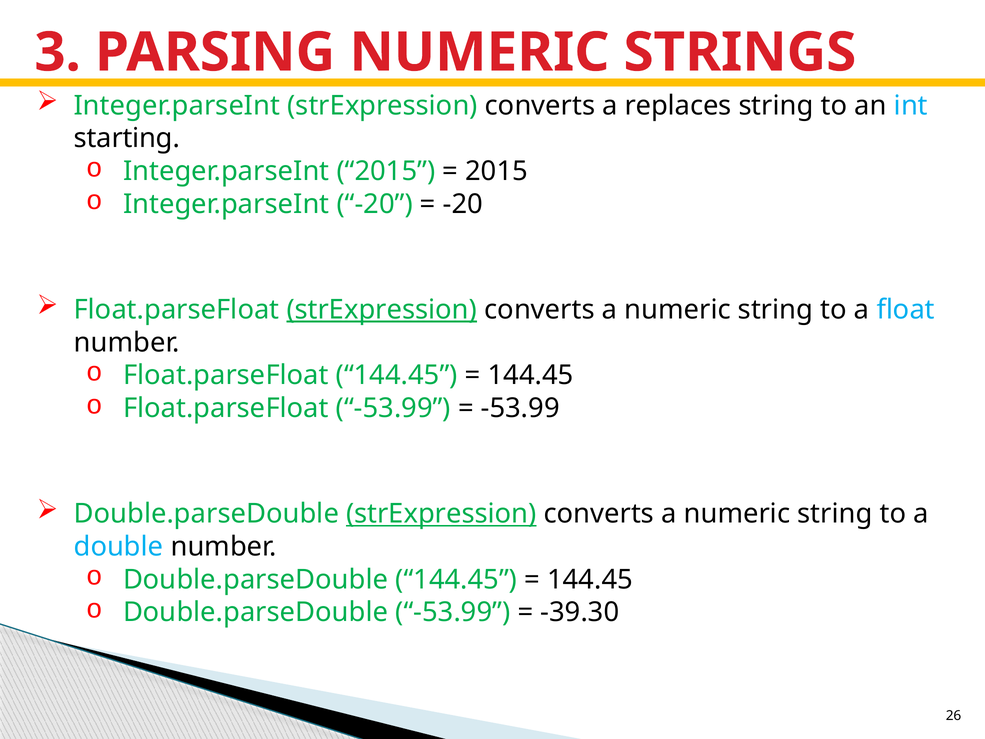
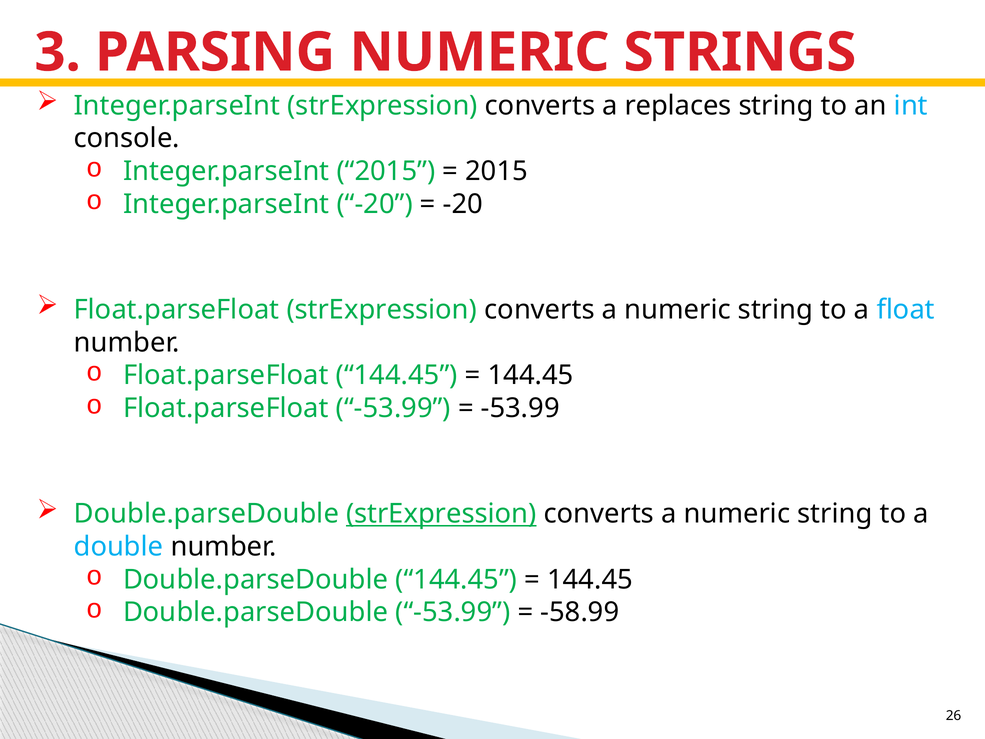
starting: starting -> console (127, 138)
strExpression underline: present -> none (382, 310)
-39.30: -39.30 -> -58.99 (580, 612)
